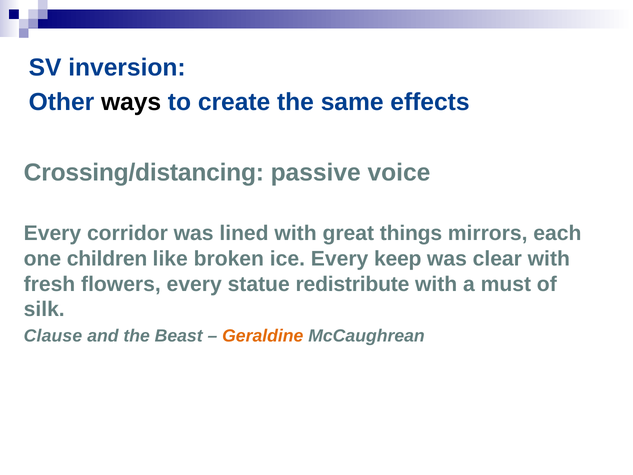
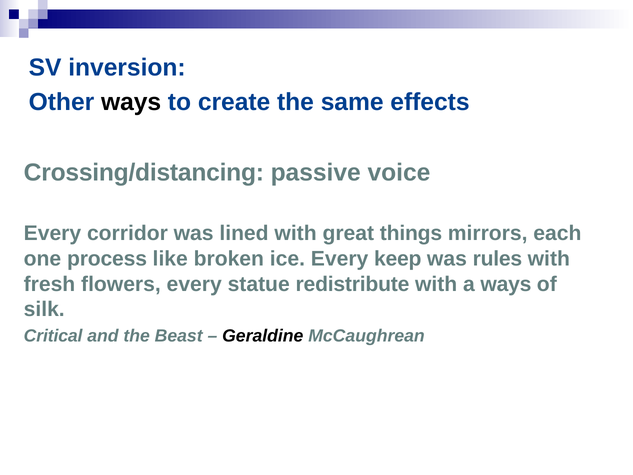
children: children -> process (107, 259)
clear: clear -> rules (497, 259)
a must: must -> ways (506, 284)
Clause: Clause -> Critical (53, 336)
Geraldine colour: orange -> black (263, 336)
